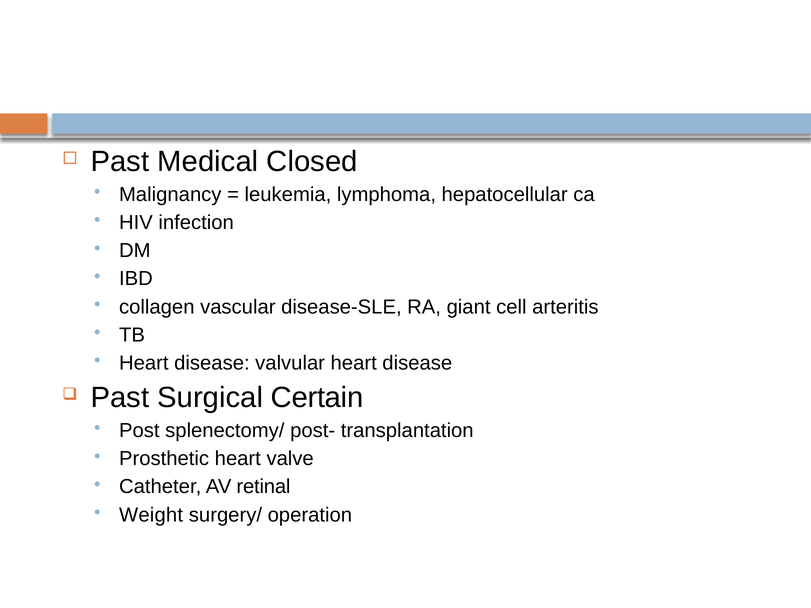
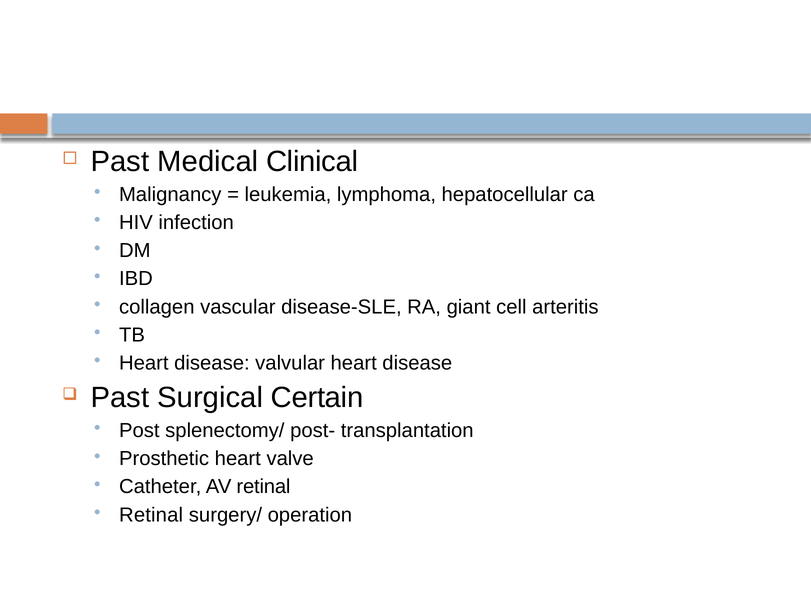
Closed: Closed -> Clinical (312, 162)
Weight: Weight -> Retinal (151, 515)
